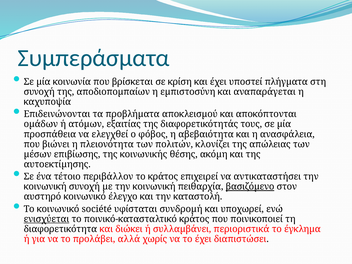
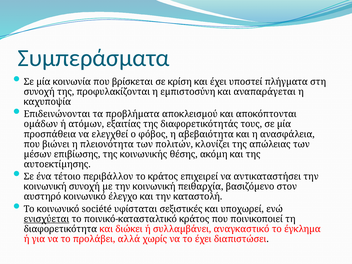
αποδιοποµπαίων: αποδιοποµπαίων -> προφυλακίζονται (113, 92)
βασιζόµενο underline: present -> none (250, 187)
συνδροµή: συνδροµή -> σεξιστικές (181, 209)
περιοριστικά: περιοριστικά -> αναγκαστικό (241, 229)
